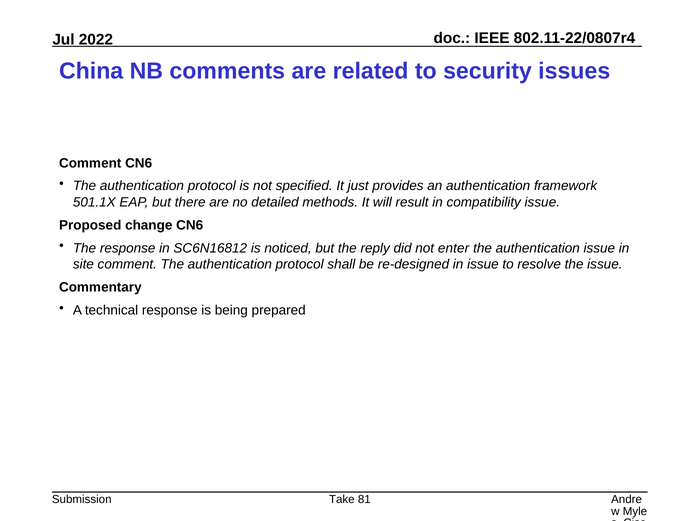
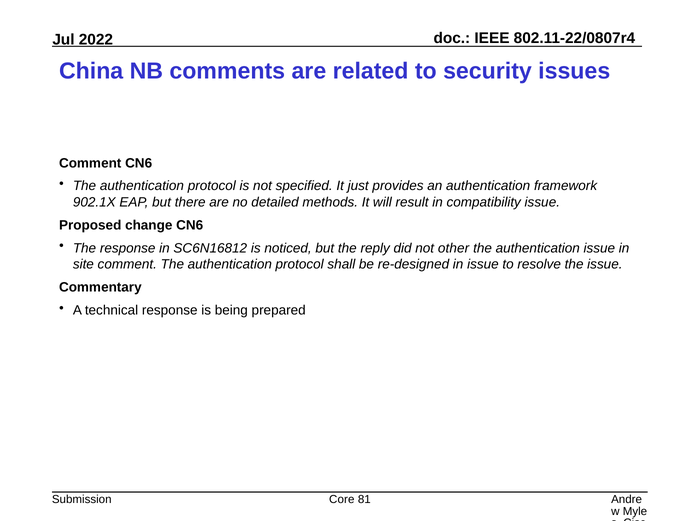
501.1X: 501.1X -> 902.1X (94, 202)
enter: enter -> other (454, 248)
Take: Take -> Core (342, 499)
